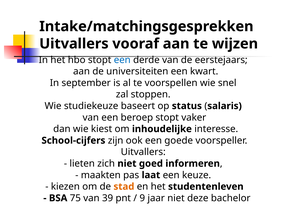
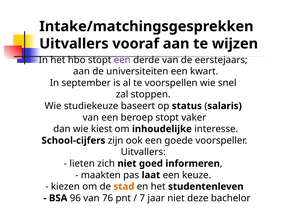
een colour: blue -> purple (122, 60)
75: 75 -> 96 (75, 199)
39: 39 -> 76 (108, 199)
9: 9 -> 7 (142, 199)
